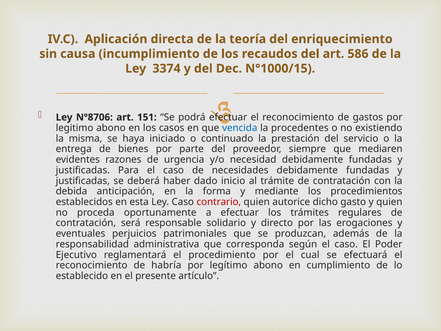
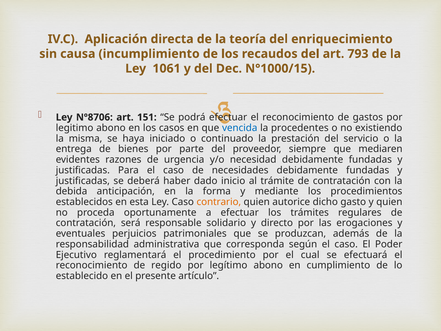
586: 586 -> 793 (358, 54)
3374: 3374 -> 1061 (167, 68)
contrario colour: red -> orange (219, 202)
habría: habría -> regido (166, 265)
